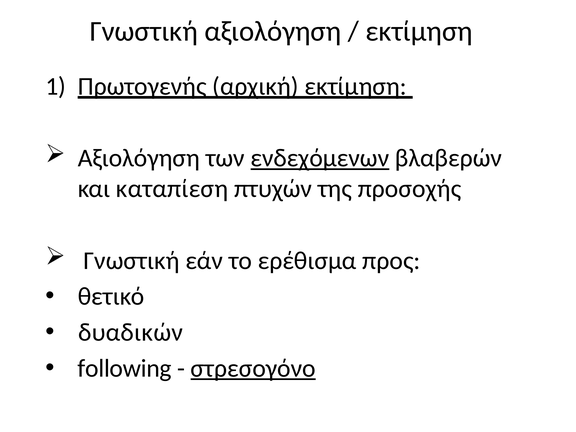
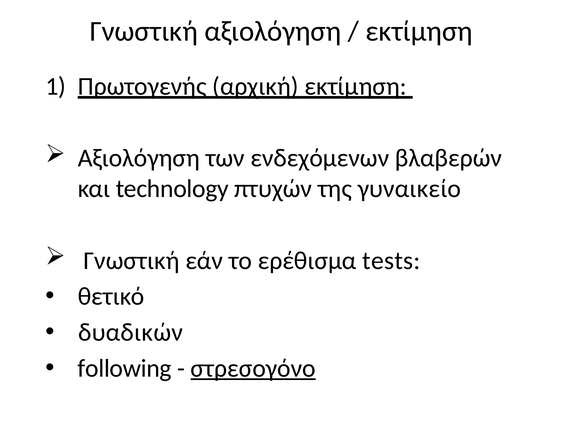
ενδεχόμενων underline: present -> none (320, 158)
καταπίεση: καταπίεση -> technology (172, 189)
προσοχής: προσοχής -> γυναικείο (409, 189)
προς: προς -> tests (391, 261)
